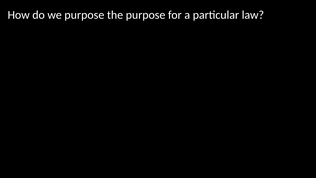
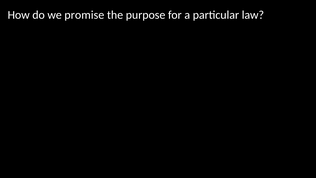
we purpose: purpose -> promise (84, 15)
